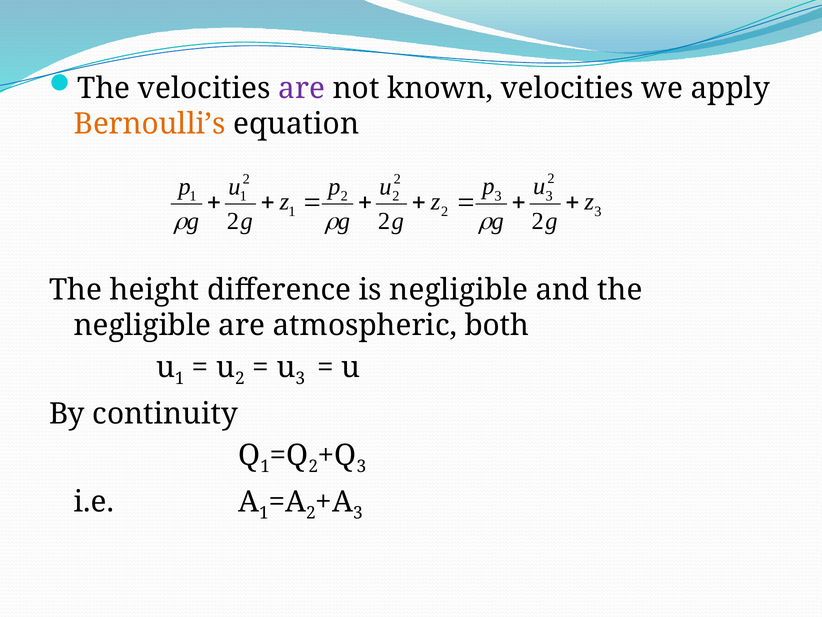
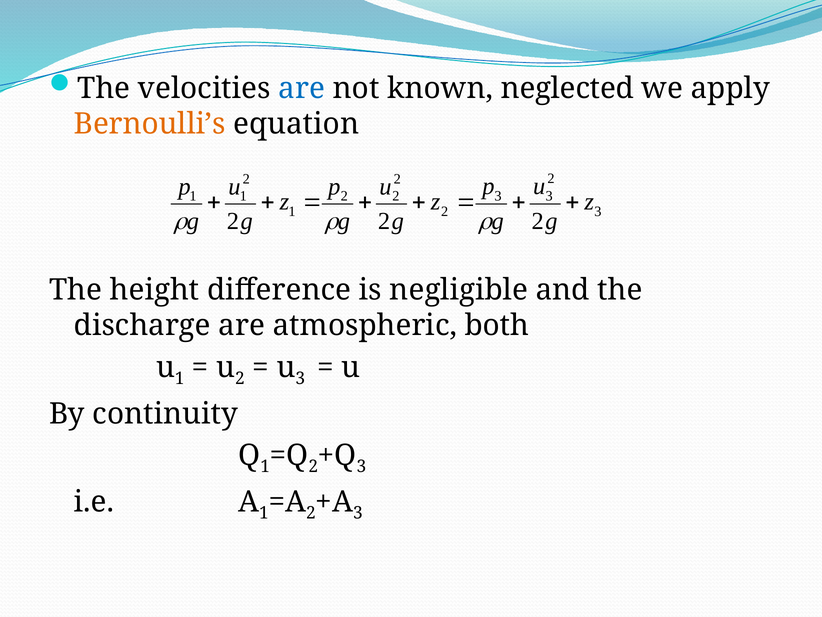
are colour: purple -> blue (302, 88)
known velocities: velocities -> neglected (567, 88)
negligible: negligible -> discharge (142, 325)
